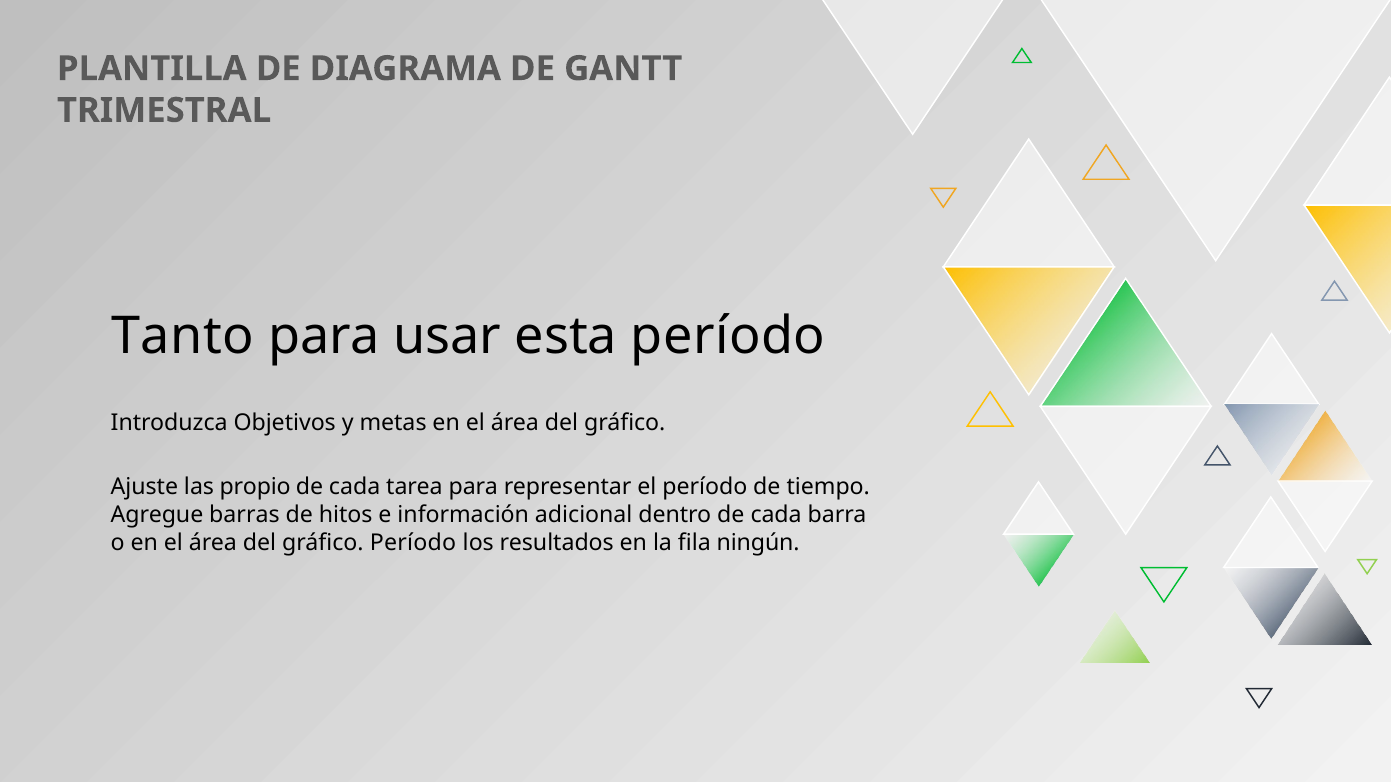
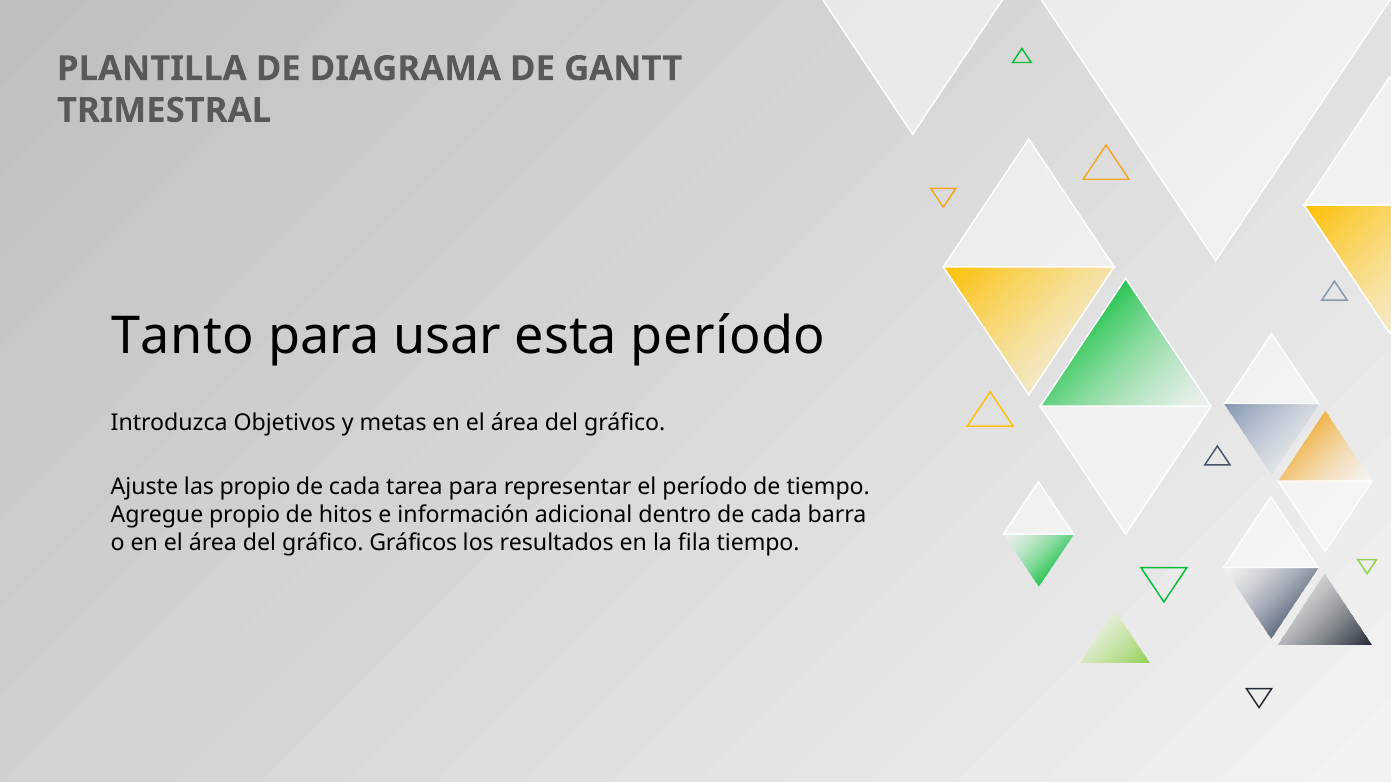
Agregue barras: barras -> propio (245, 515)
gráfico Período: Período -> Gráficos (413, 543)
fila ningún: ningún -> tiempo (758, 543)
